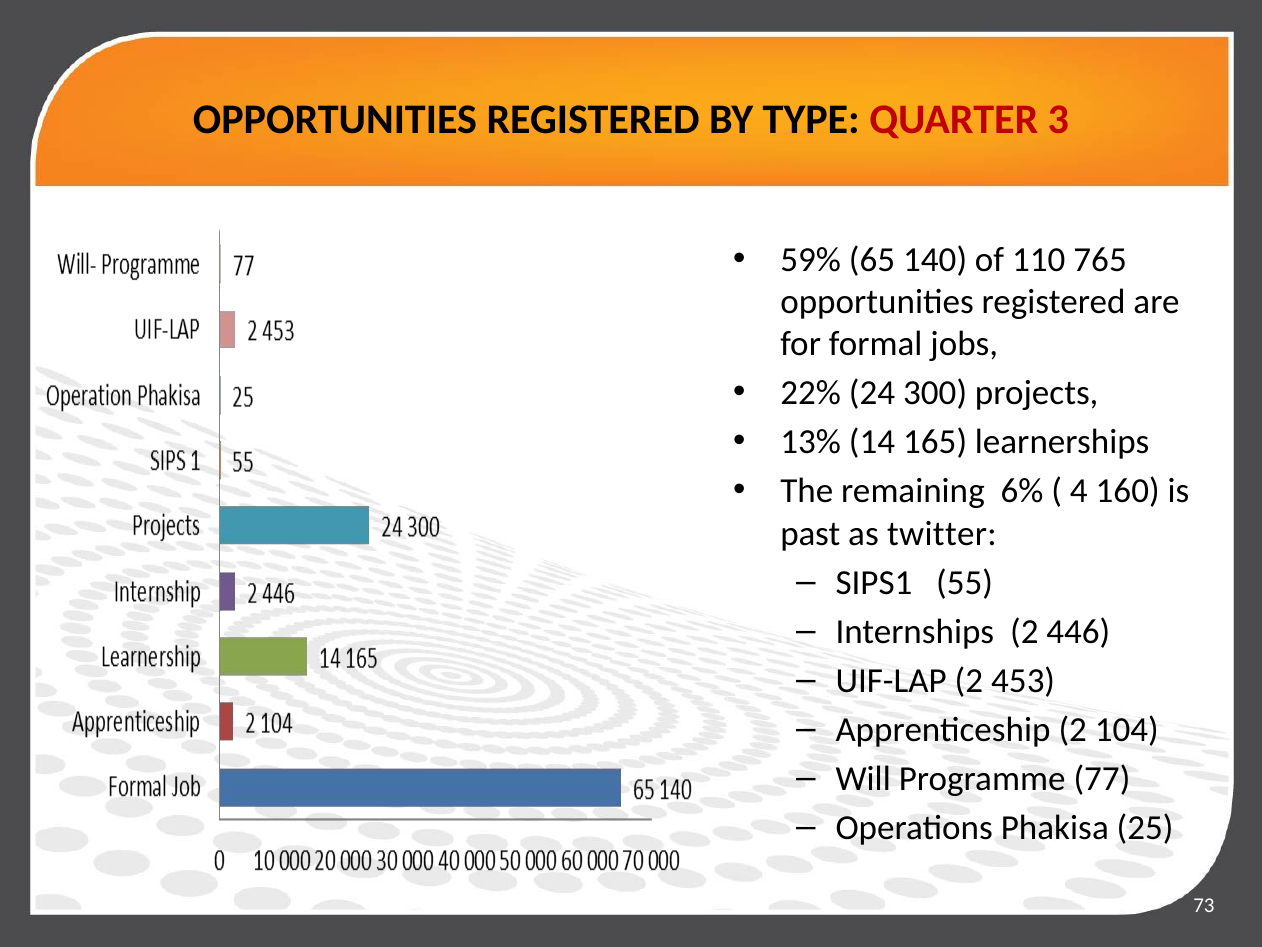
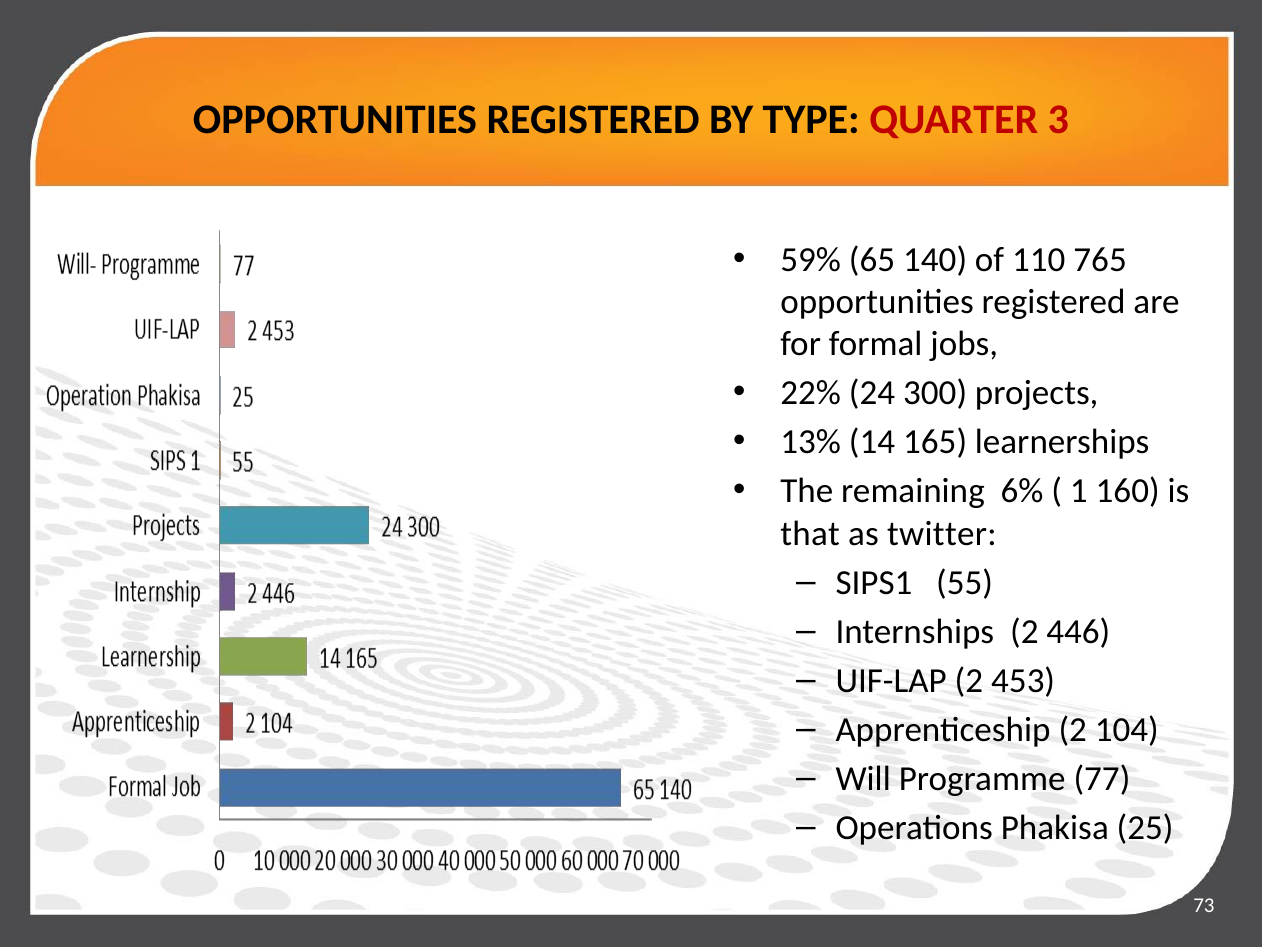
4: 4 -> 1 (1079, 491)
past: past -> that (810, 533)
